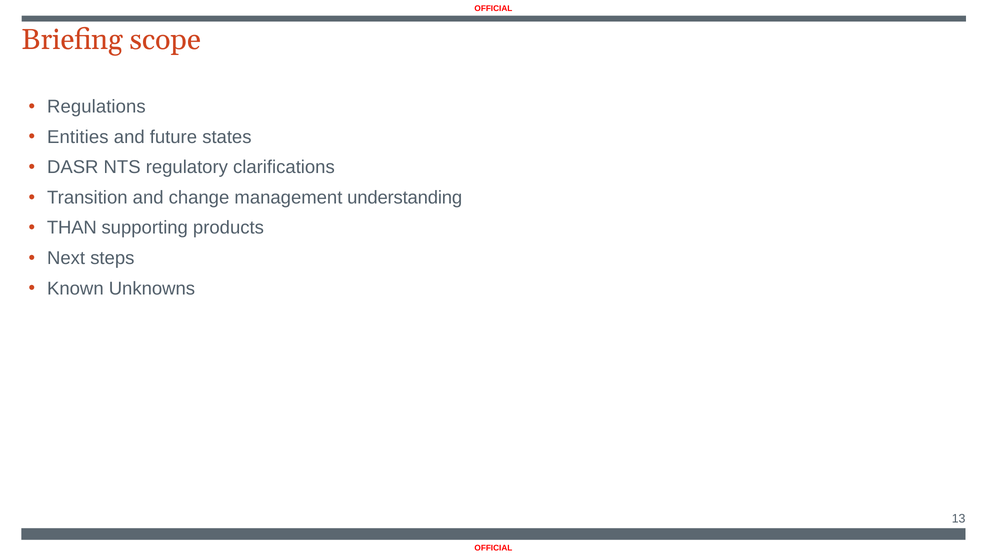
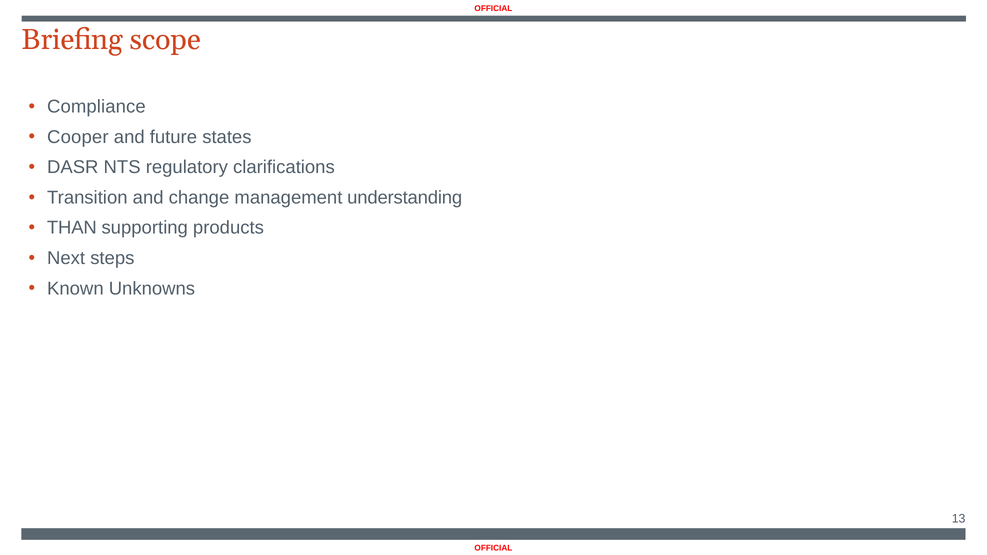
Regulations: Regulations -> Compliance (96, 107)
Entities: Entities -> Cooper (78, 137)
